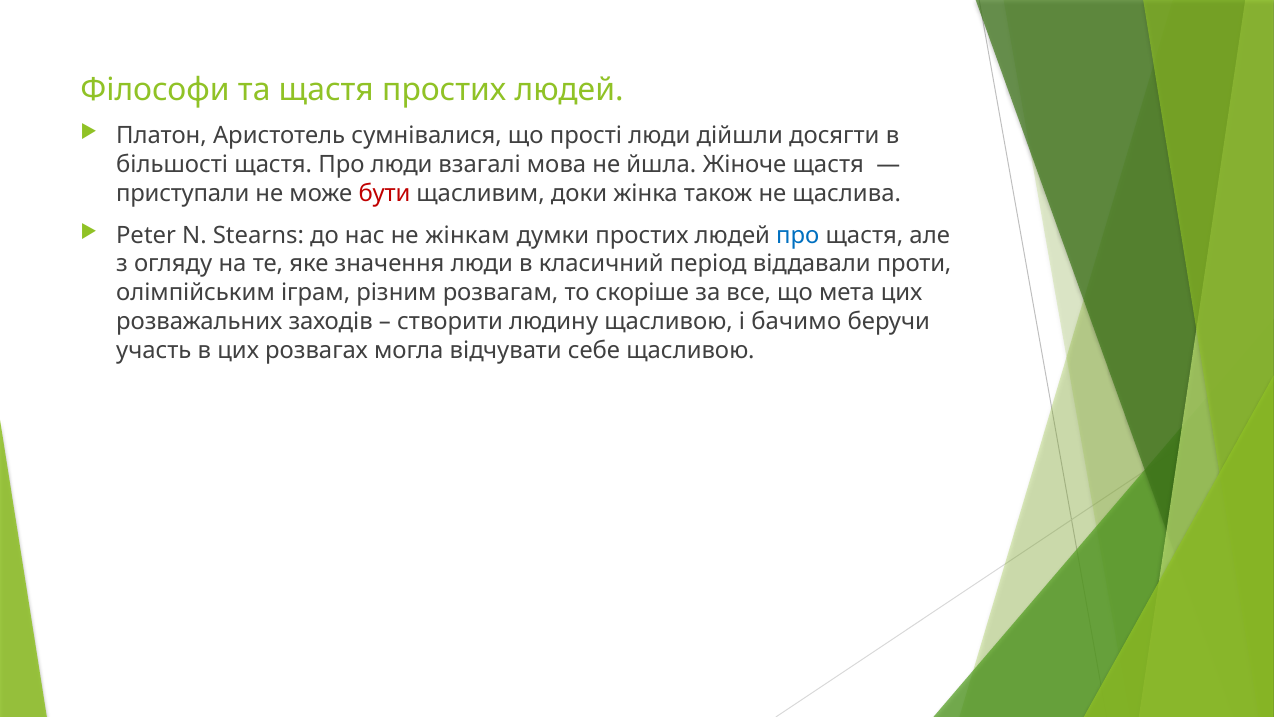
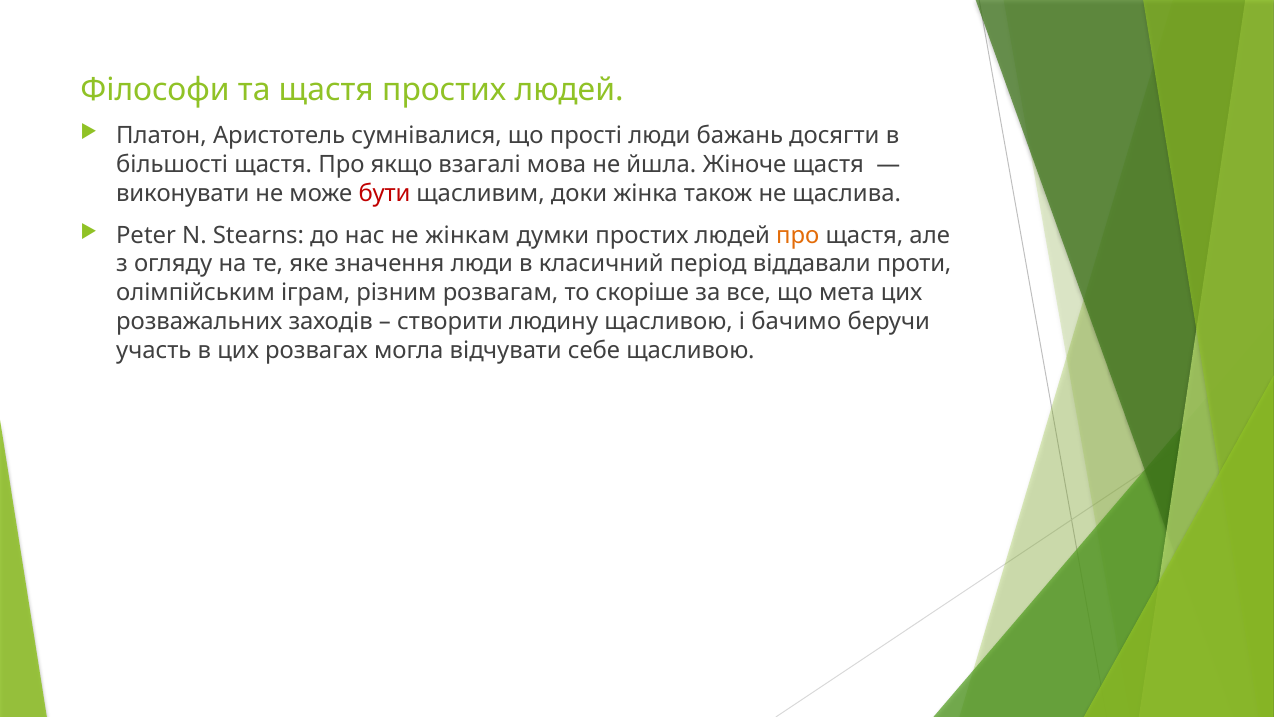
дійшли: дійшли -> бажань (740, 136)
Про люди: люди -> якщо (402, 165)
приступали: приступали -> виконувати (183, 193)
про colour: blue -> orange (798, 235)
